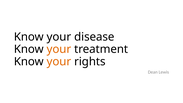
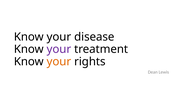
your colour: orange -> purple (59, 49)
